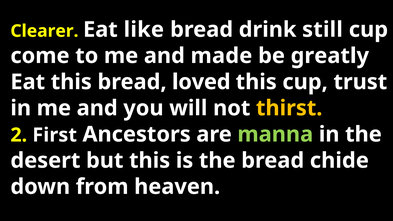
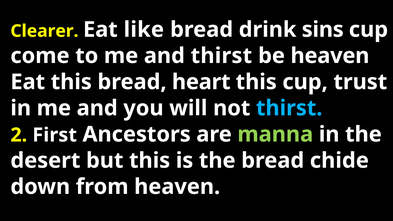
still: still -> sins (323, 30)
and made: made -> thirst (221, 56)
be greatly: greatly -> heaven (330, 56)
loved: loved -> heart (201, 82)
thirst colour: yellow -> light blue (289, 108)
